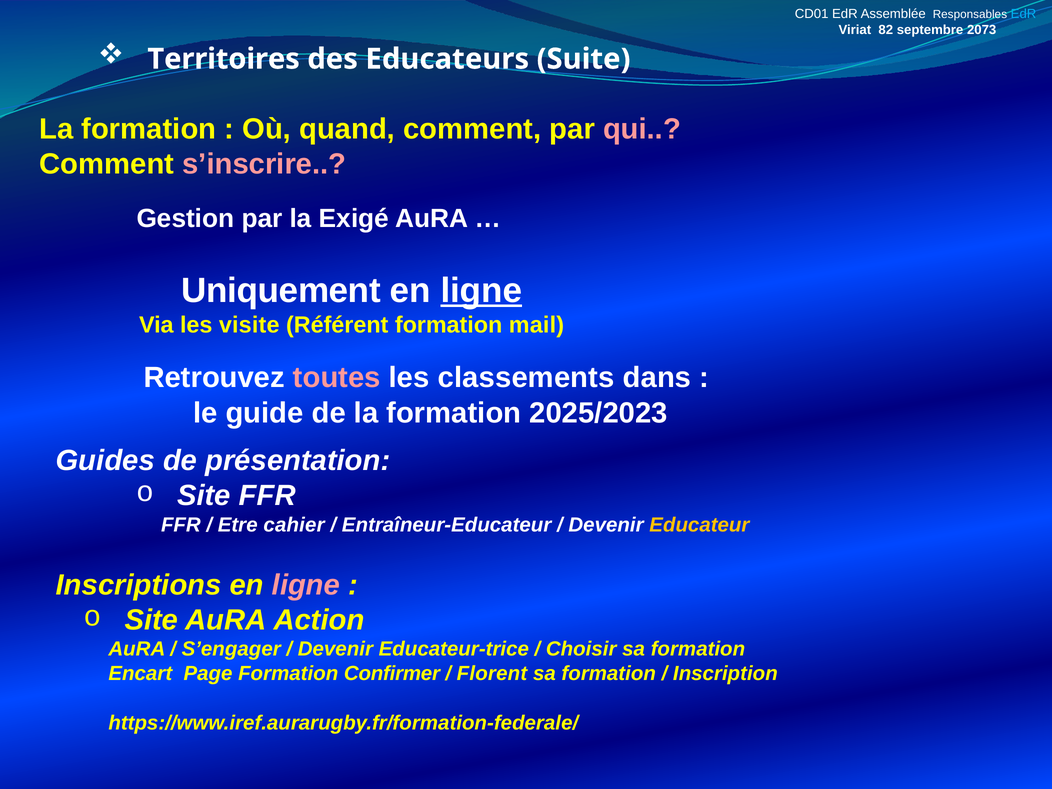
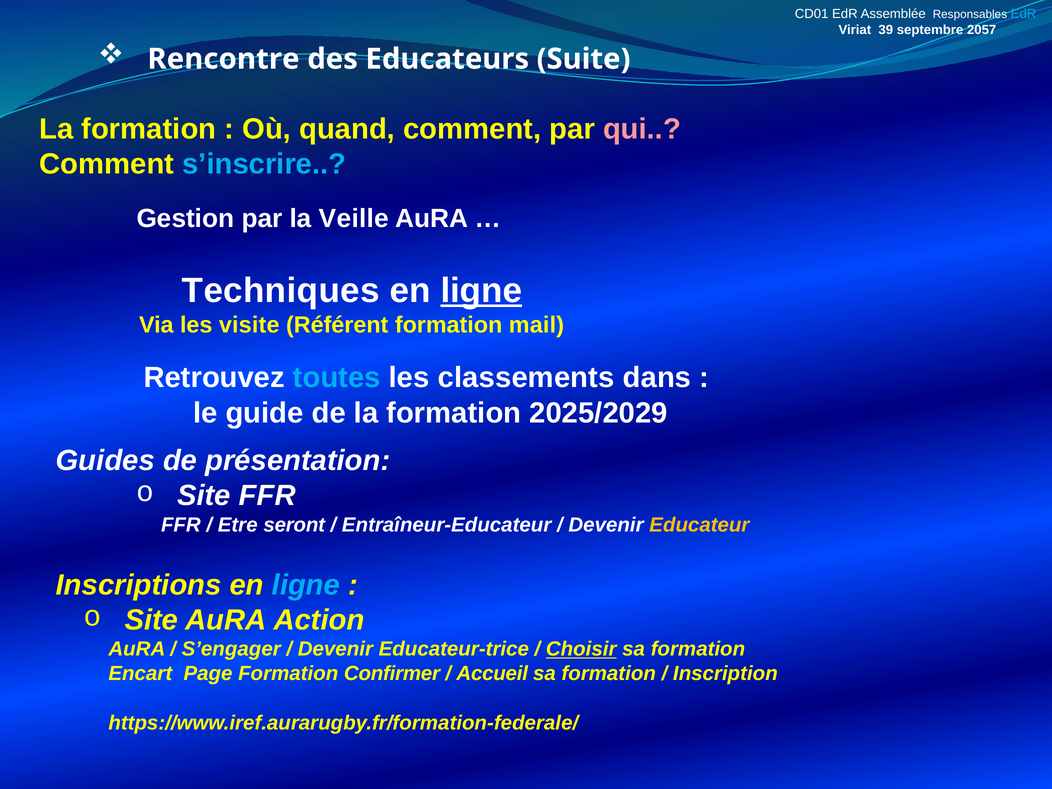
82: 82 -> 39 (886, 30)
2073: 2073 -> 2057 (982, 30)
Territoires: Territoires -> Rencontre (223, 59)
s’inscrire colour: pink -> light blue (264, 164)
Exigé: Exigé -> Veille (354, 218)
Uniquement: Uniquement -> Techniques (281, 291)
toutes colour: pink -> light blue (337, 378)
2025/2023: 2025/2023 -> 2025/2029 (599, 413)
cahier: cahier -> seront (294, 525)
ligne colour: pink -> light blue (306, 585)
Choisir underline: none -> present (581, 649)
Florent: Florent -> Accueil (492, 674)
